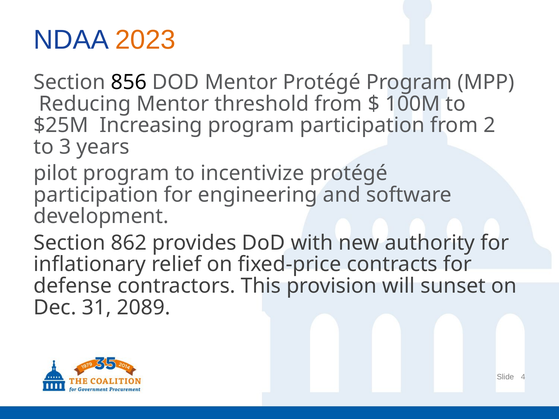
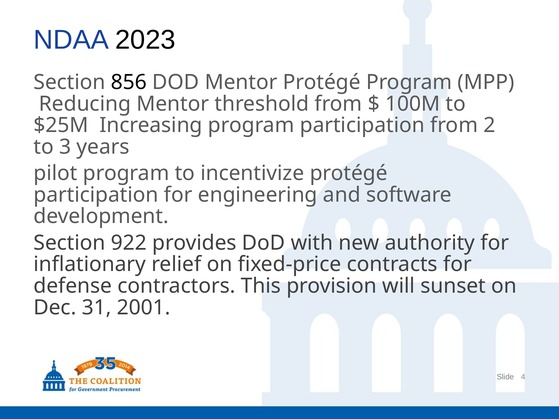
2023 colour: orange -> black (145, 40)
862: 862 -> 922 (129, 243)
2089: 2089 -> 2001 (144, 308)
